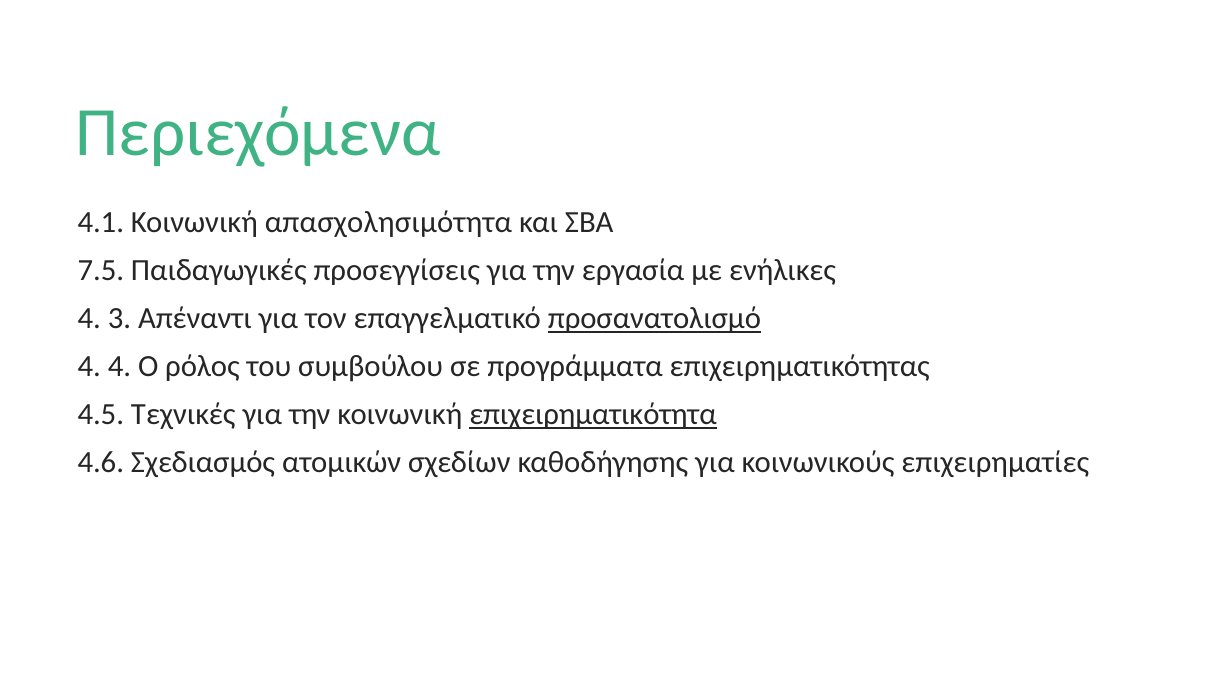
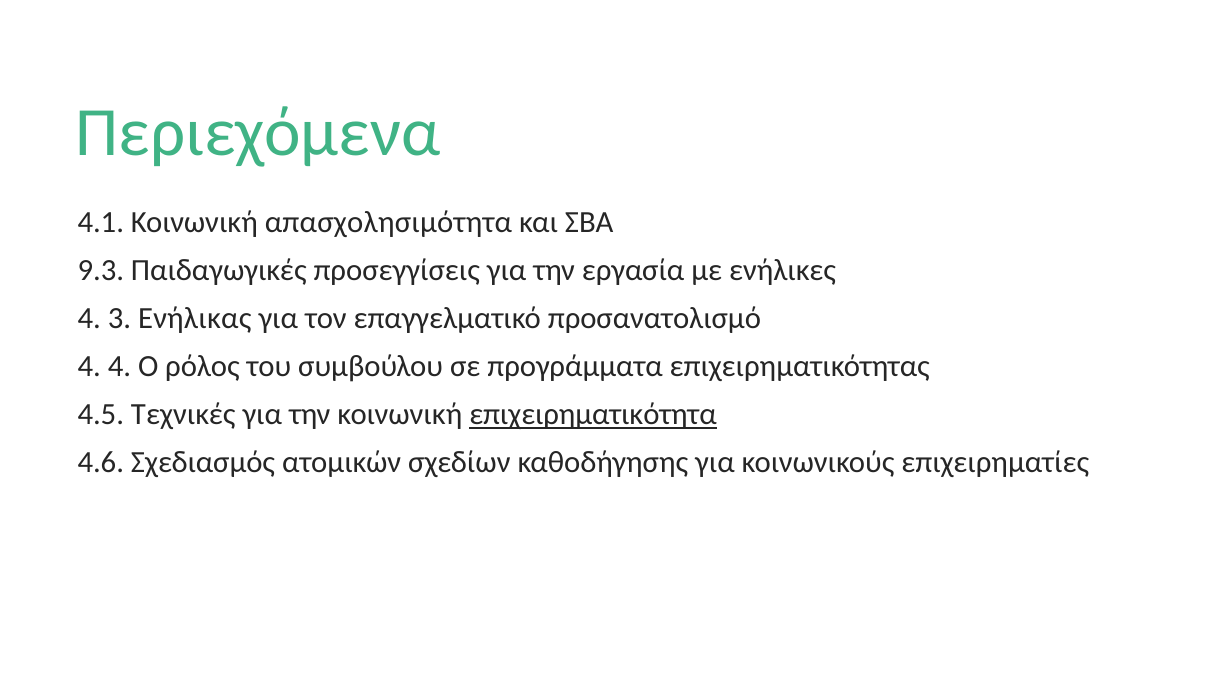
7.5: 7.5 -> 9.3 (101, 271)
Απέναντι: Απέναντι -> Ενήλικας (195, 319)
προσανατολισμό underline: present -> none (654, 319)
